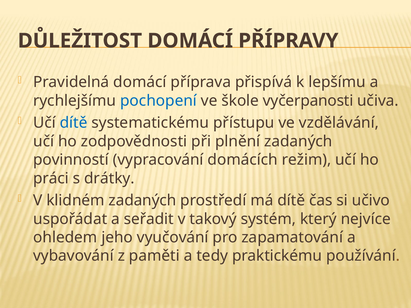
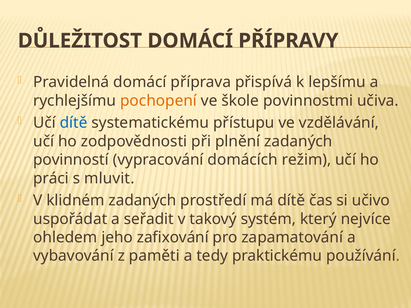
pochopení colour: blue -> orange (159, 101)
vyčerpanosti: vyčerpanosti -> povinnostmi (308, 101)
drátky: drátky -> mluvit (109, 178)
vyučování: vyučování -> zafixování (173, 238)
